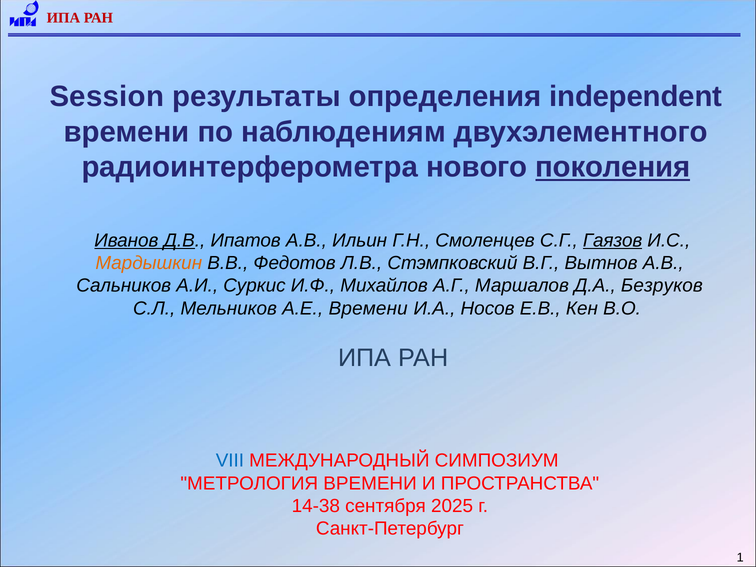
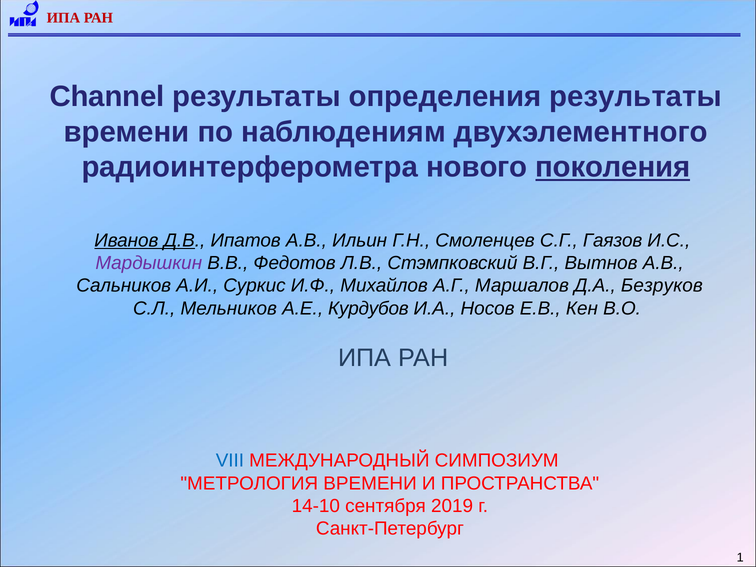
Session: Session -> Channel (107, 97)
определения independent: independent -> результаты (636, 97)
Гаязов underline: present -> none (613, 240)
Мардышкин colour: orange -> purple (149, 263)
А.Е Времени: Времени -> Курдубов (368, 308)
14-38: 14-38 -> 14-10 (316, 506)
2025: 2025 -> 2019 (452, 506)
